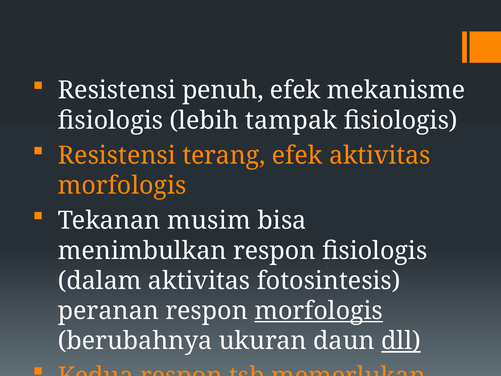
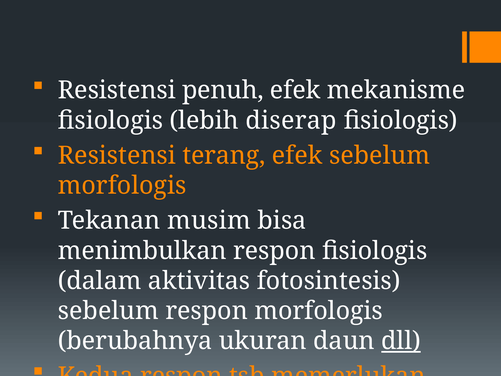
tampak: tampak -> diserap (291, 120)
efek aktivitas: aktivitas -> sebelum (380, 155)
peranan: peranan -> sebelum (108, 311)
morfologis underline: present -> none (319, 311)
